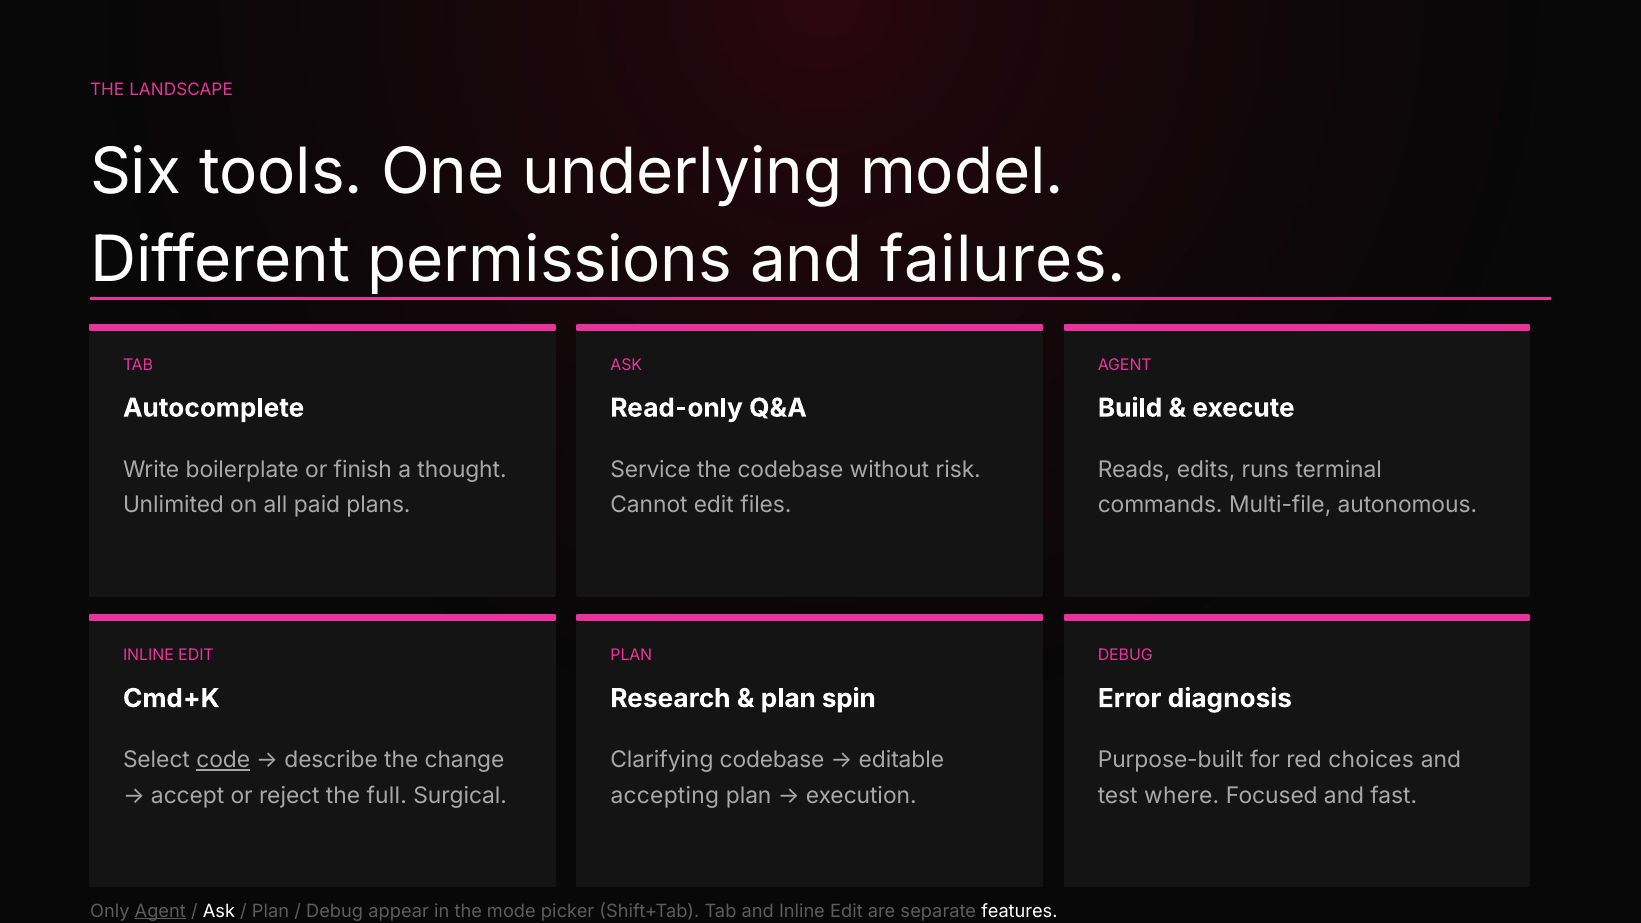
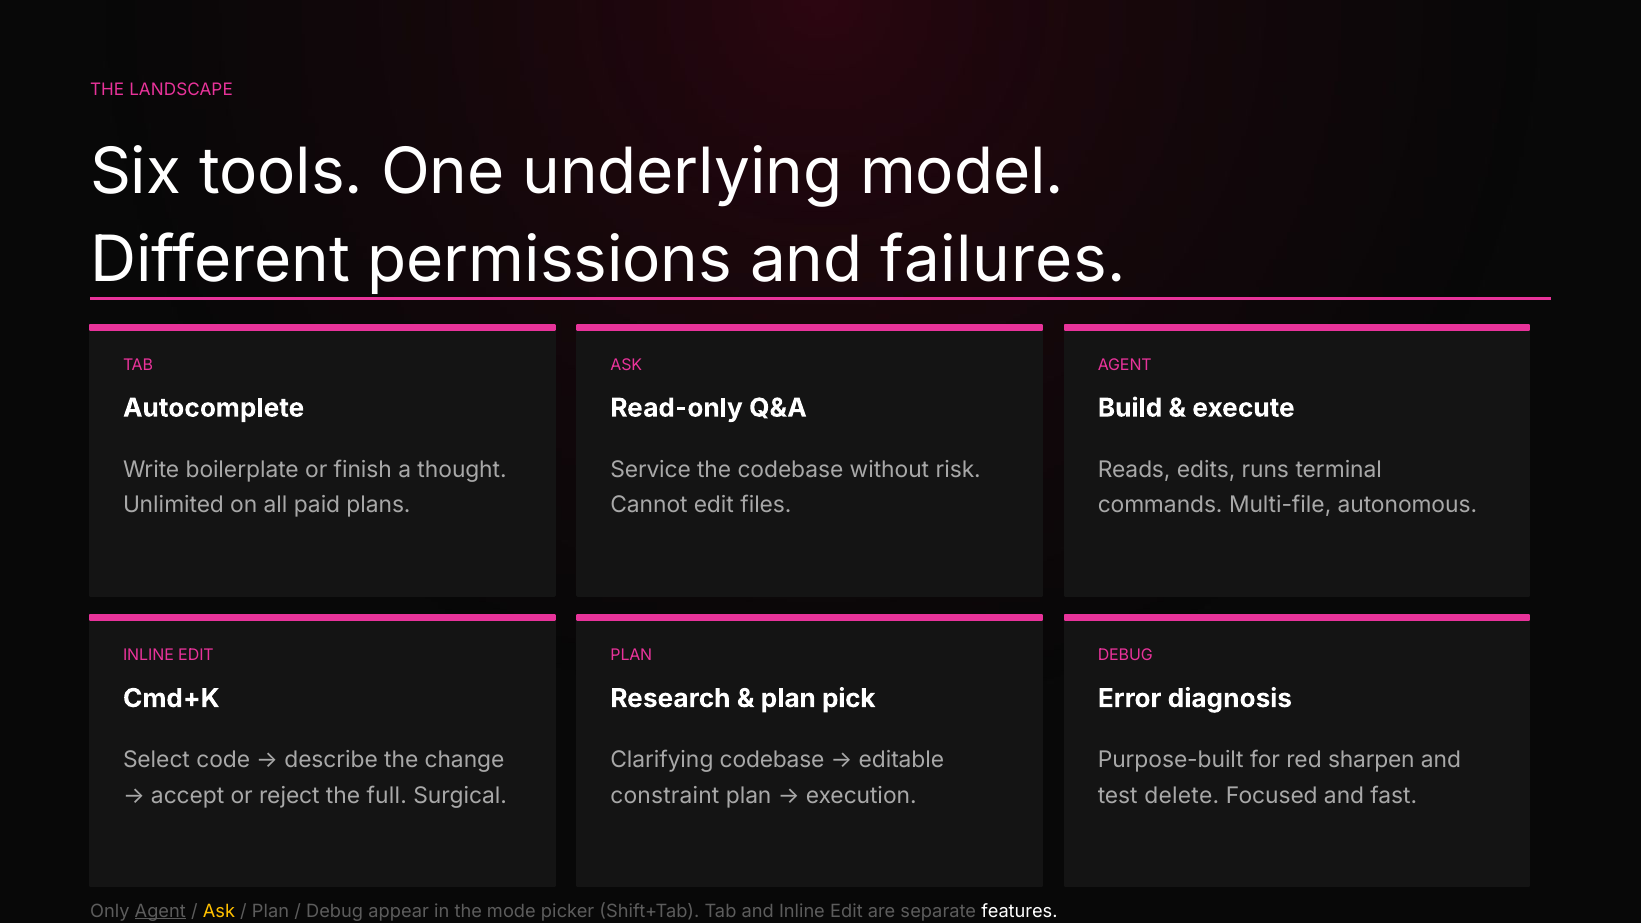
spin: spin -> pick (849, 699)
code underline: present -> none (223, 760)
choices: choices -> sharpen (1371, 760)
accepting: accepting -> constraint (665, 796)
where: where -> delete (1182, 796)
Ask colour: white -> yellow (219, 911)
